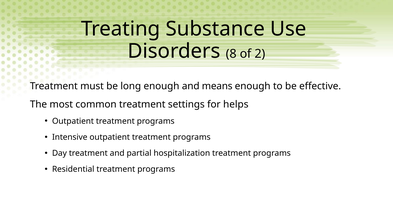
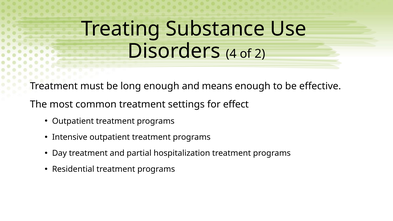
8: 8 -> 4 (231, 54)
helps: helps -> effect (236, 104)
